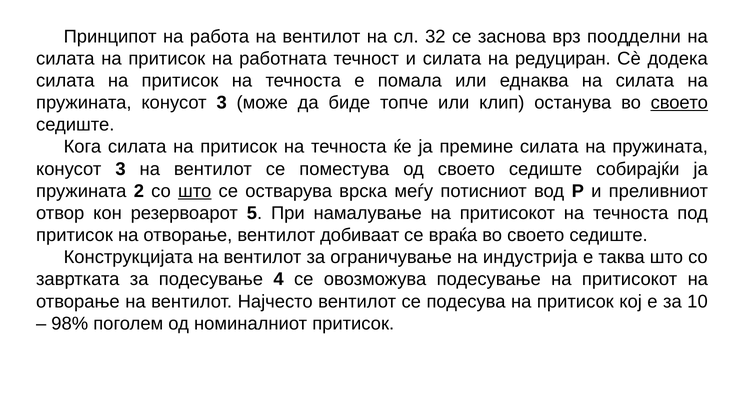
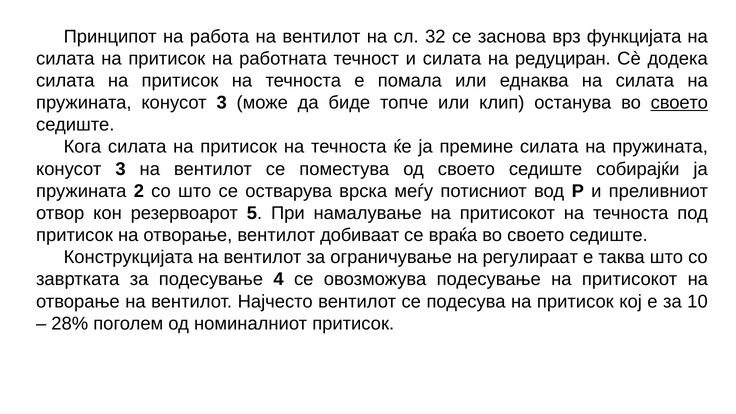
поодделни: поодделни -> функцијата (634, 36)
што underline: present -> none (195, 191)
индустрија: индустрија -> регулираат (530, 257)
98%: 98% -> 28% (70, 324)
